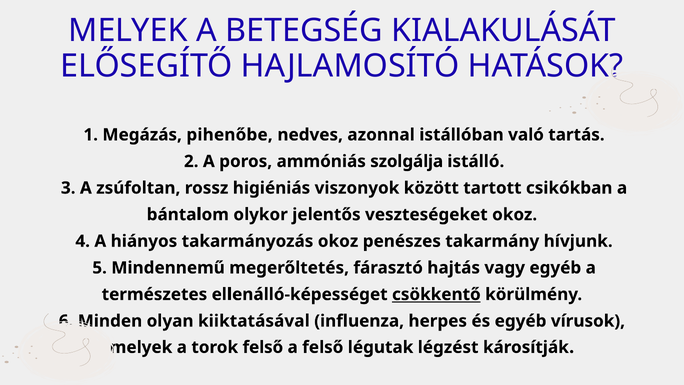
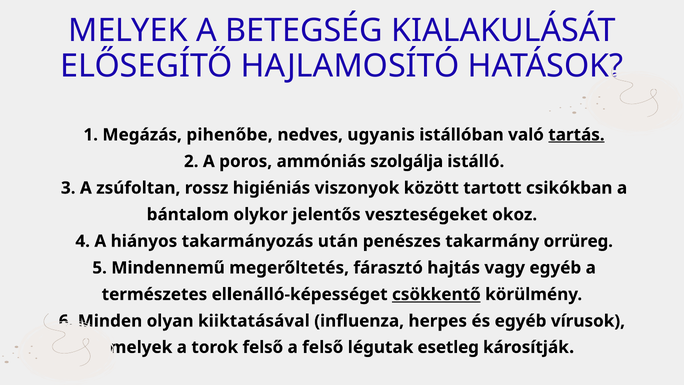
azonnal: azonnal -> ugyanis (381, 135)
tartás underline: none -> present (576, 135)
takarmányozás okoz: okoz -> után (338, 241)
hívjunk: hívjunk -> orrüreg (578, 241)
légzést: légzést -> esetleg (448, 347)
